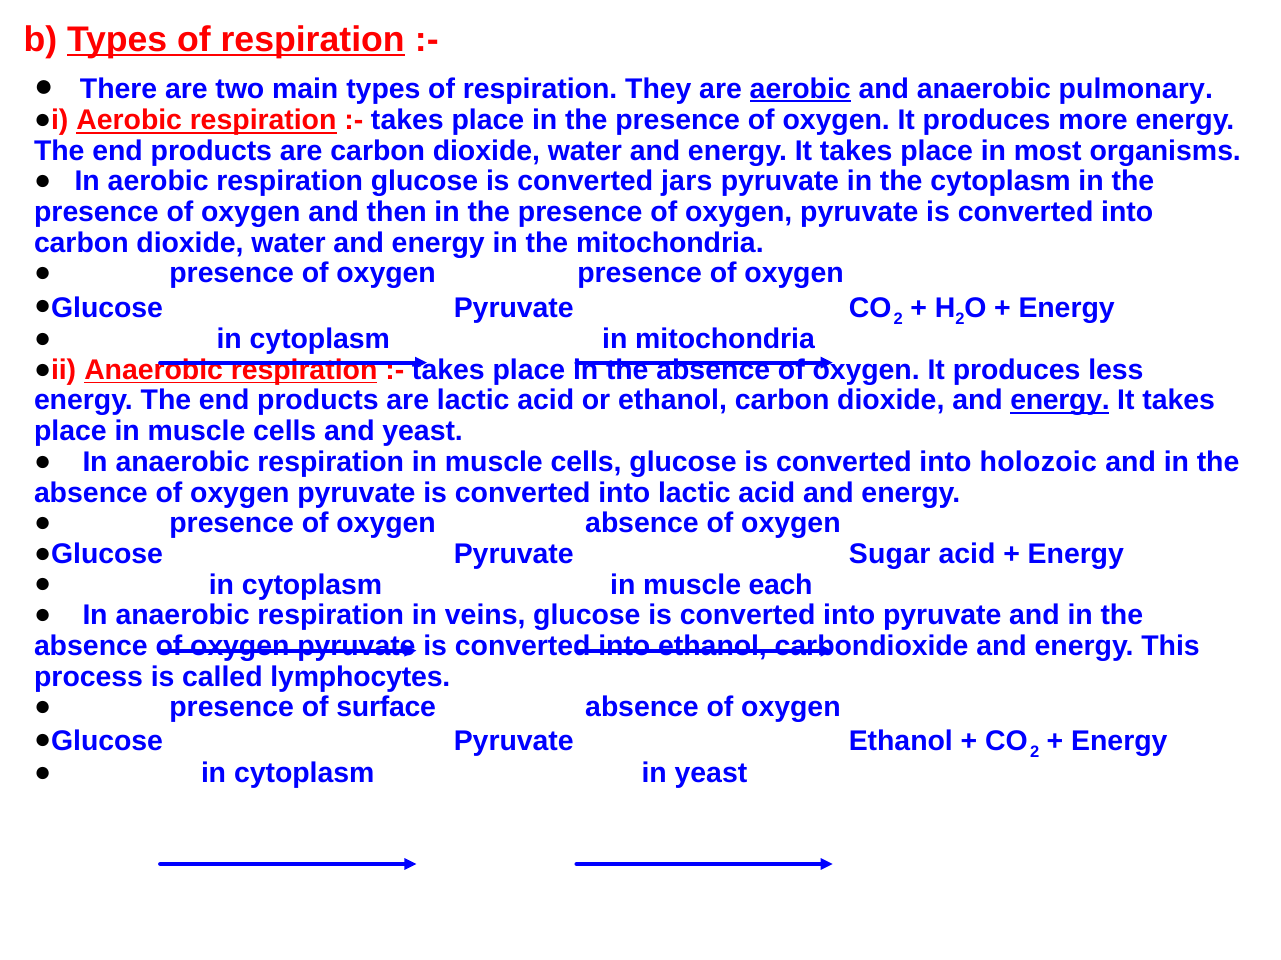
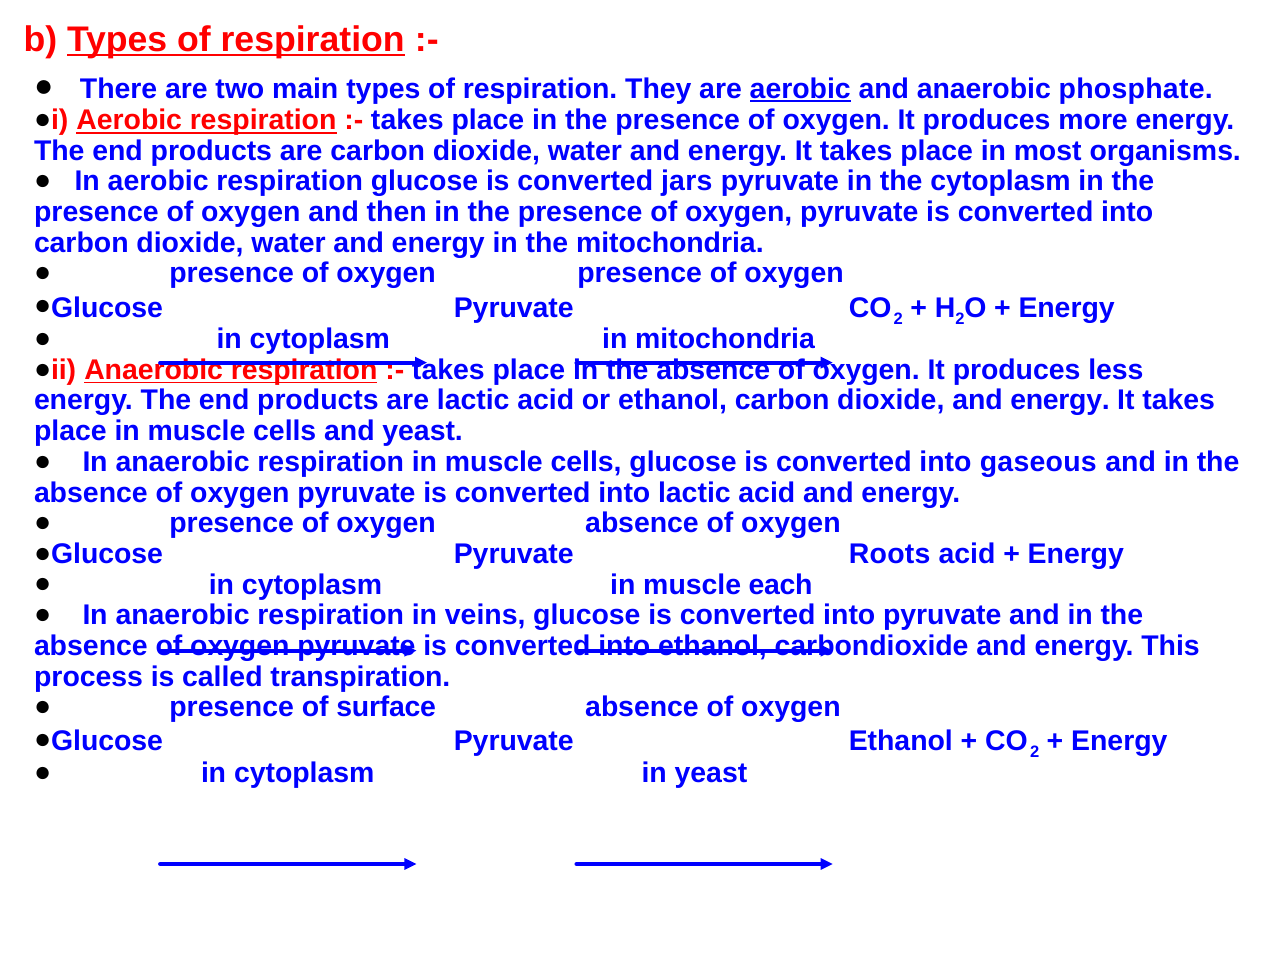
pulmonary: pulmonary -> phosphate (1136, 89)
energy underline: present -> none (1060, 401)
holozoic: holozoic -> gaseous (1038, 462)
Sugar: Sugar -> Roots (890, 554)
lymphocytes: lymphocytes -> transpiration (360, 677)
